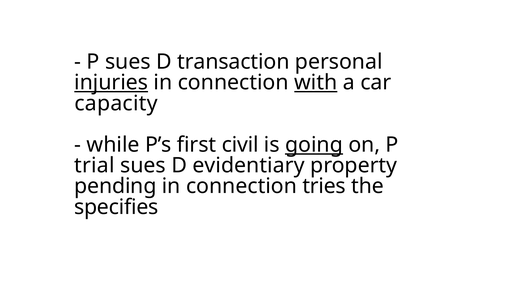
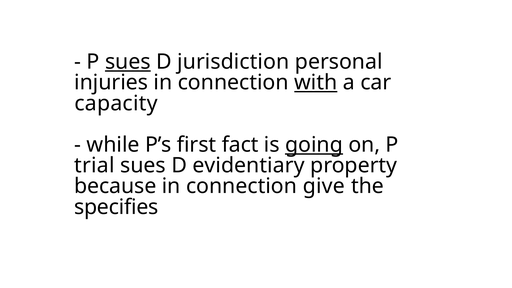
sues underline: none -> present (128, 62)
transaction: transaction -> jurisdiction (233, 62)
injuries underline: present -> none (111, 83)
civil: civil -> fact (240, 145)
pending: pending -> because (115, 186)
tries: tries -> give (324, 186)
